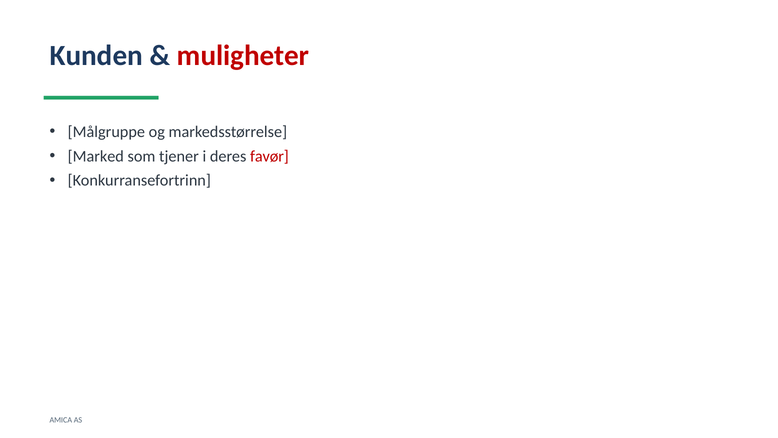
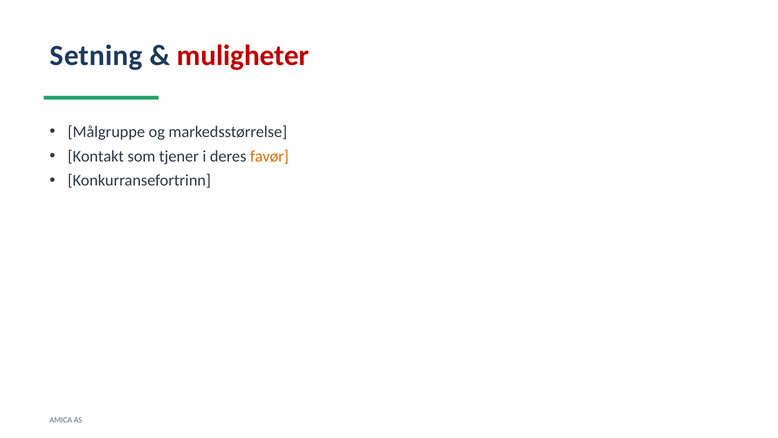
Kunden: Kunden -> Setning (96, 56)
Marked: Marked -> Kontakt (96, 156)
favør colour: red -> orange (269, 156)
